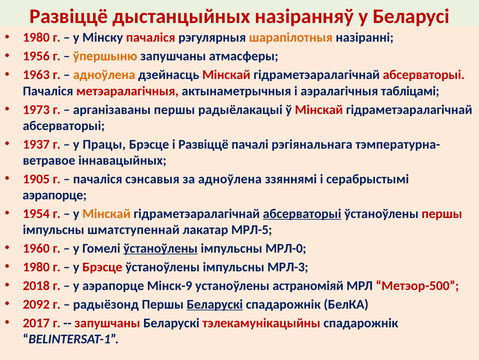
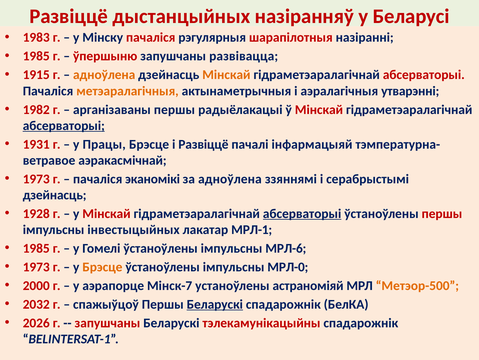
1980: 1980 -> 1983 (36, 38)
шарапілотныя colour: orange -> red (291, 38)
1956: 1956 -> 1985 (36, 56)
ўпершыню colour: orange -> red (105, 56)
атмасферы: атмасферы -> развівацца (244, 56)
1963: 1963 -> 1915 (36, 75)
Мінскай colour: red -> orange (226, 75)
метэаралагічныя colour: red -> orange (127, 91)
табліцамі: табліцамі -> утварэнні (410, 91)
1973: 1973 -> 1982 (36, 109)
абсерваторыі underline: none -> present (64, 125)
1937: 1937 -> 1931 (36, 144)
рэгіянальнага: рэгіянальнага -> інфармацыяй (312, 144)
іннавацыйных: іннавацыйных -> аэракасмічнай (122, 160)
1905: 1905 -> 1973 (36, 179)
сэнсавыя: сэнсавыя -> эканомікі (153, 179)
аэрапорце: аэрапорце -> дзейнасць (55, 195)
1954: 1954 -> 1928 (36, 213)
Мінскай colour: orange -> red (106, 213)
шматступеннай: шматступеннай -> інвестыцыйных (134, 229)
МРЛ-5: МРЛ-5 -> МРЛ-1 (252, 229)
1960: 1960 -> 1985 (36, 248)
ўстаноўлены underline: present -> none (161, 248)
МРЛ-0: МРЛ-0 -> МРЛ-6 (286, 248)
1980: 1980 -> 1973 (36, 266)
Брэсце colour: red -> orange (102, 266)
МРЛ-3: МРЛ-3 -> МРЛ-0 (288, 266)
2018: 2018 -> 2000 (36, 285)
Мінск-9: Мінск-9 -> Мінск-7 (170, 285)
Метэор-500 colour: red -> orange (417, 285)
2092: 2092 -> 2032 (36, 304)
радыёзонд: радыёзонд -> спажыўцоў (106, 304)
2017: 2017 -> 2026 (36, 322)
